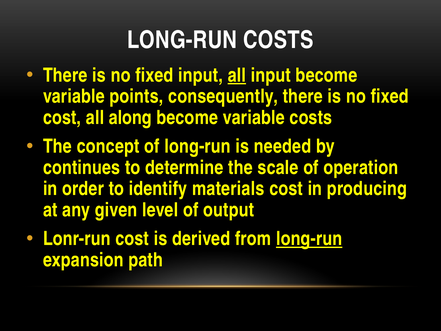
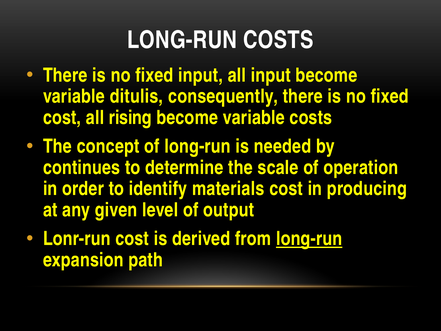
all underline: present -> none (237, 75)
points: points -> ditulis (136, 96)
along: along -> rising (130, 118)
